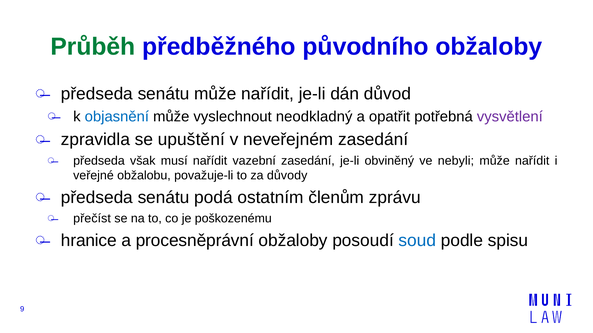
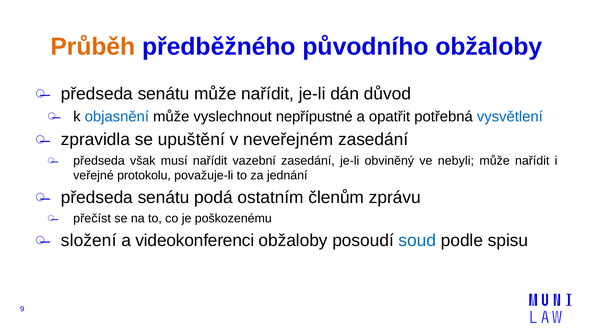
Průběh colour: green -> orange (93, 47)
neodkladný: neodkladný -> nepřípustné (314, 117)
vysvětlení colour: purple -> blue (510, 117)
obžalobu: obžalobu -> protokolu (144, 176)
důvody: důvody -> jednání (287, 176)
hranice: hranice -> složení (89, 241)
procesněprávní: procesněprávní -> videokonferenci (195, 241)
